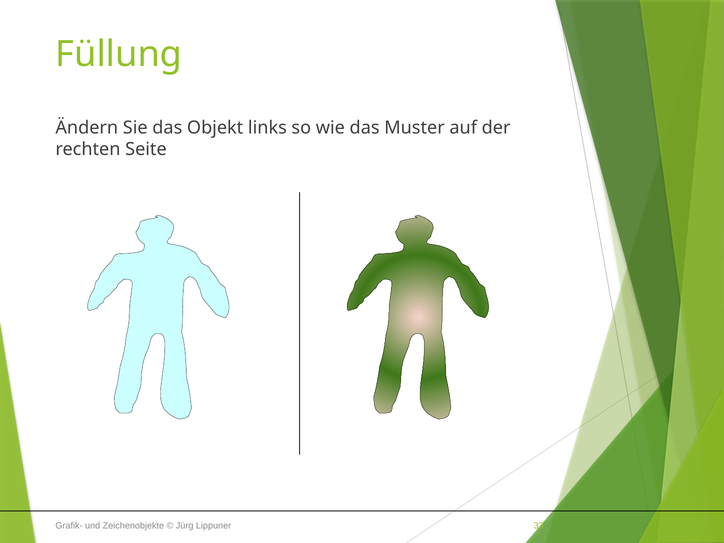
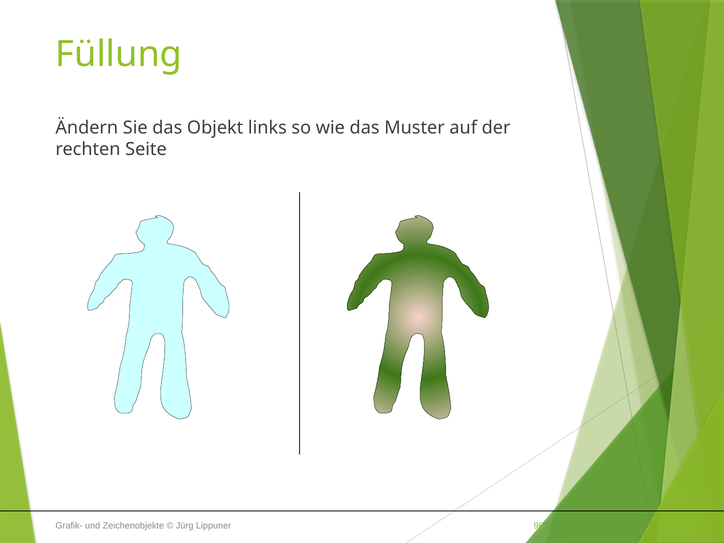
33: 33 -> 96 (539, 526)
